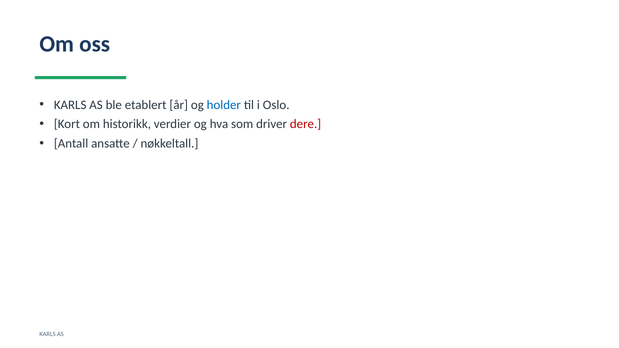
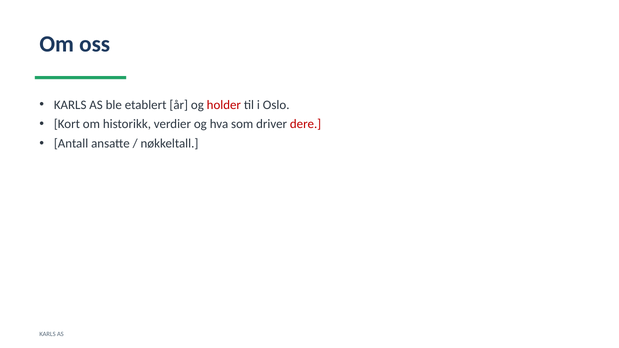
holder colour: blue -> red (224, 105)
